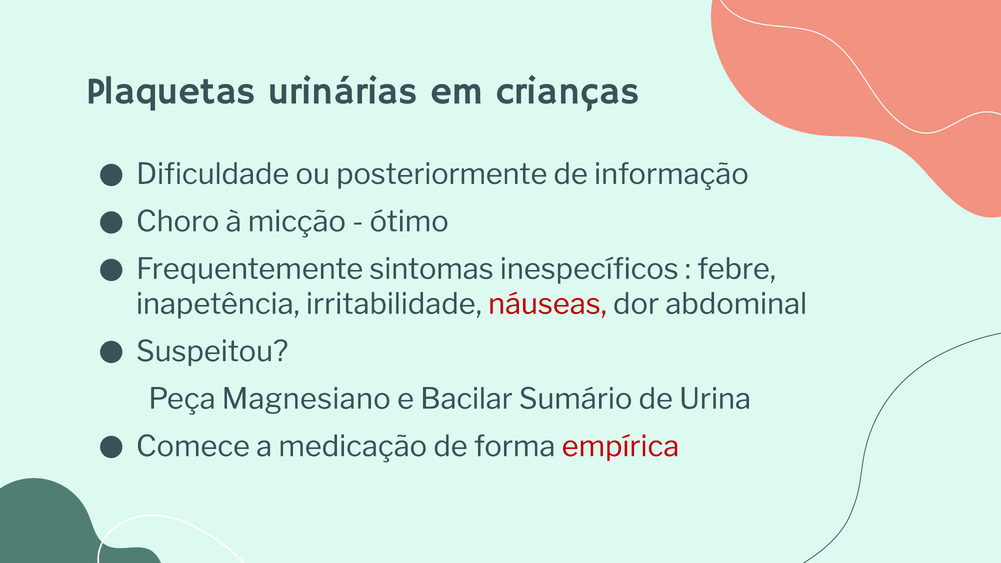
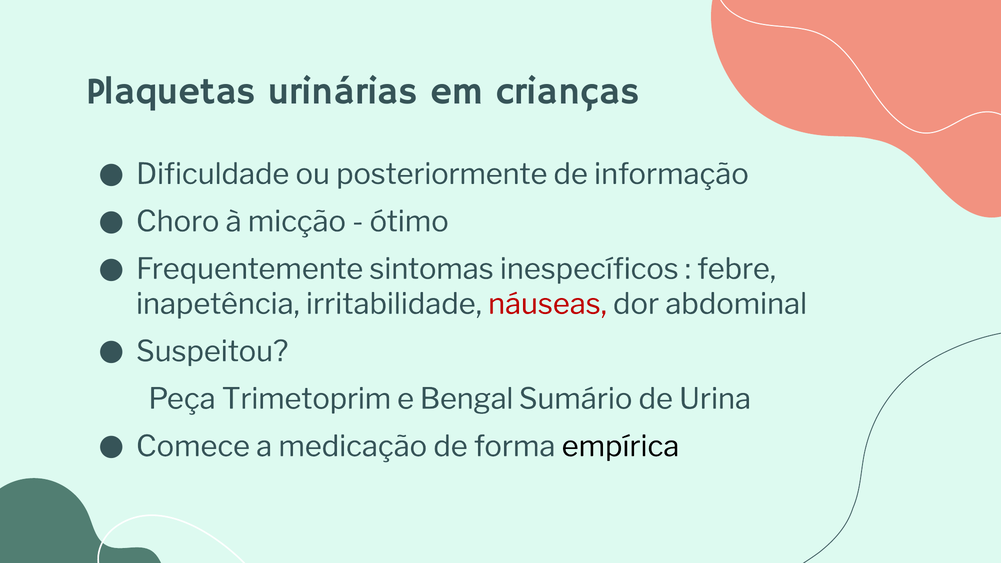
Magnesiano: Magnesiano -> Trimetoprim (306, 399)
Bacilar: Bacilar -> Bengal (467, 399)
empírica colour: red -> black (620, 447)
